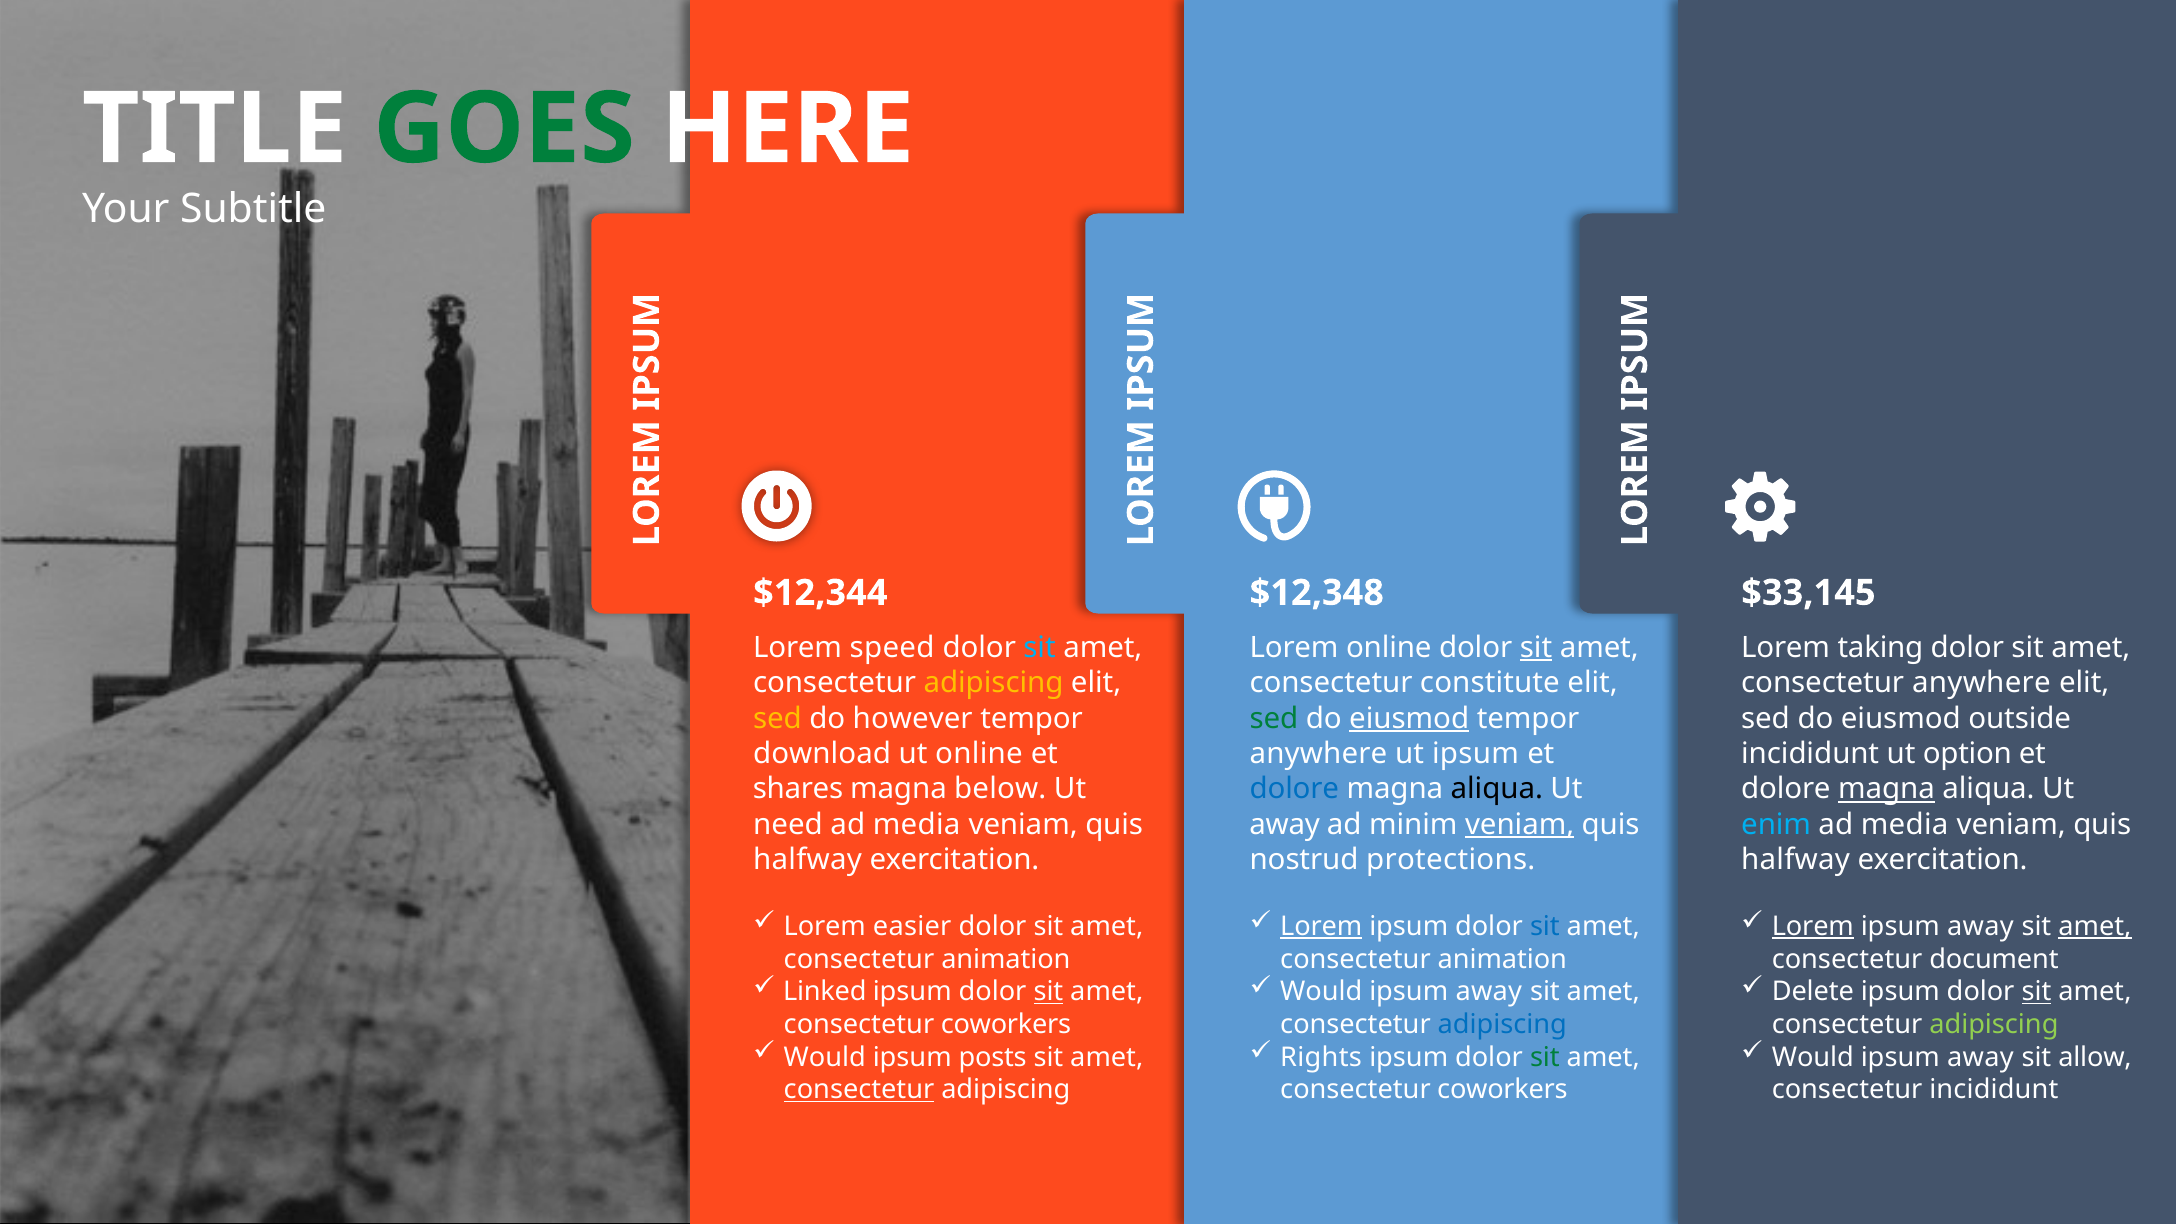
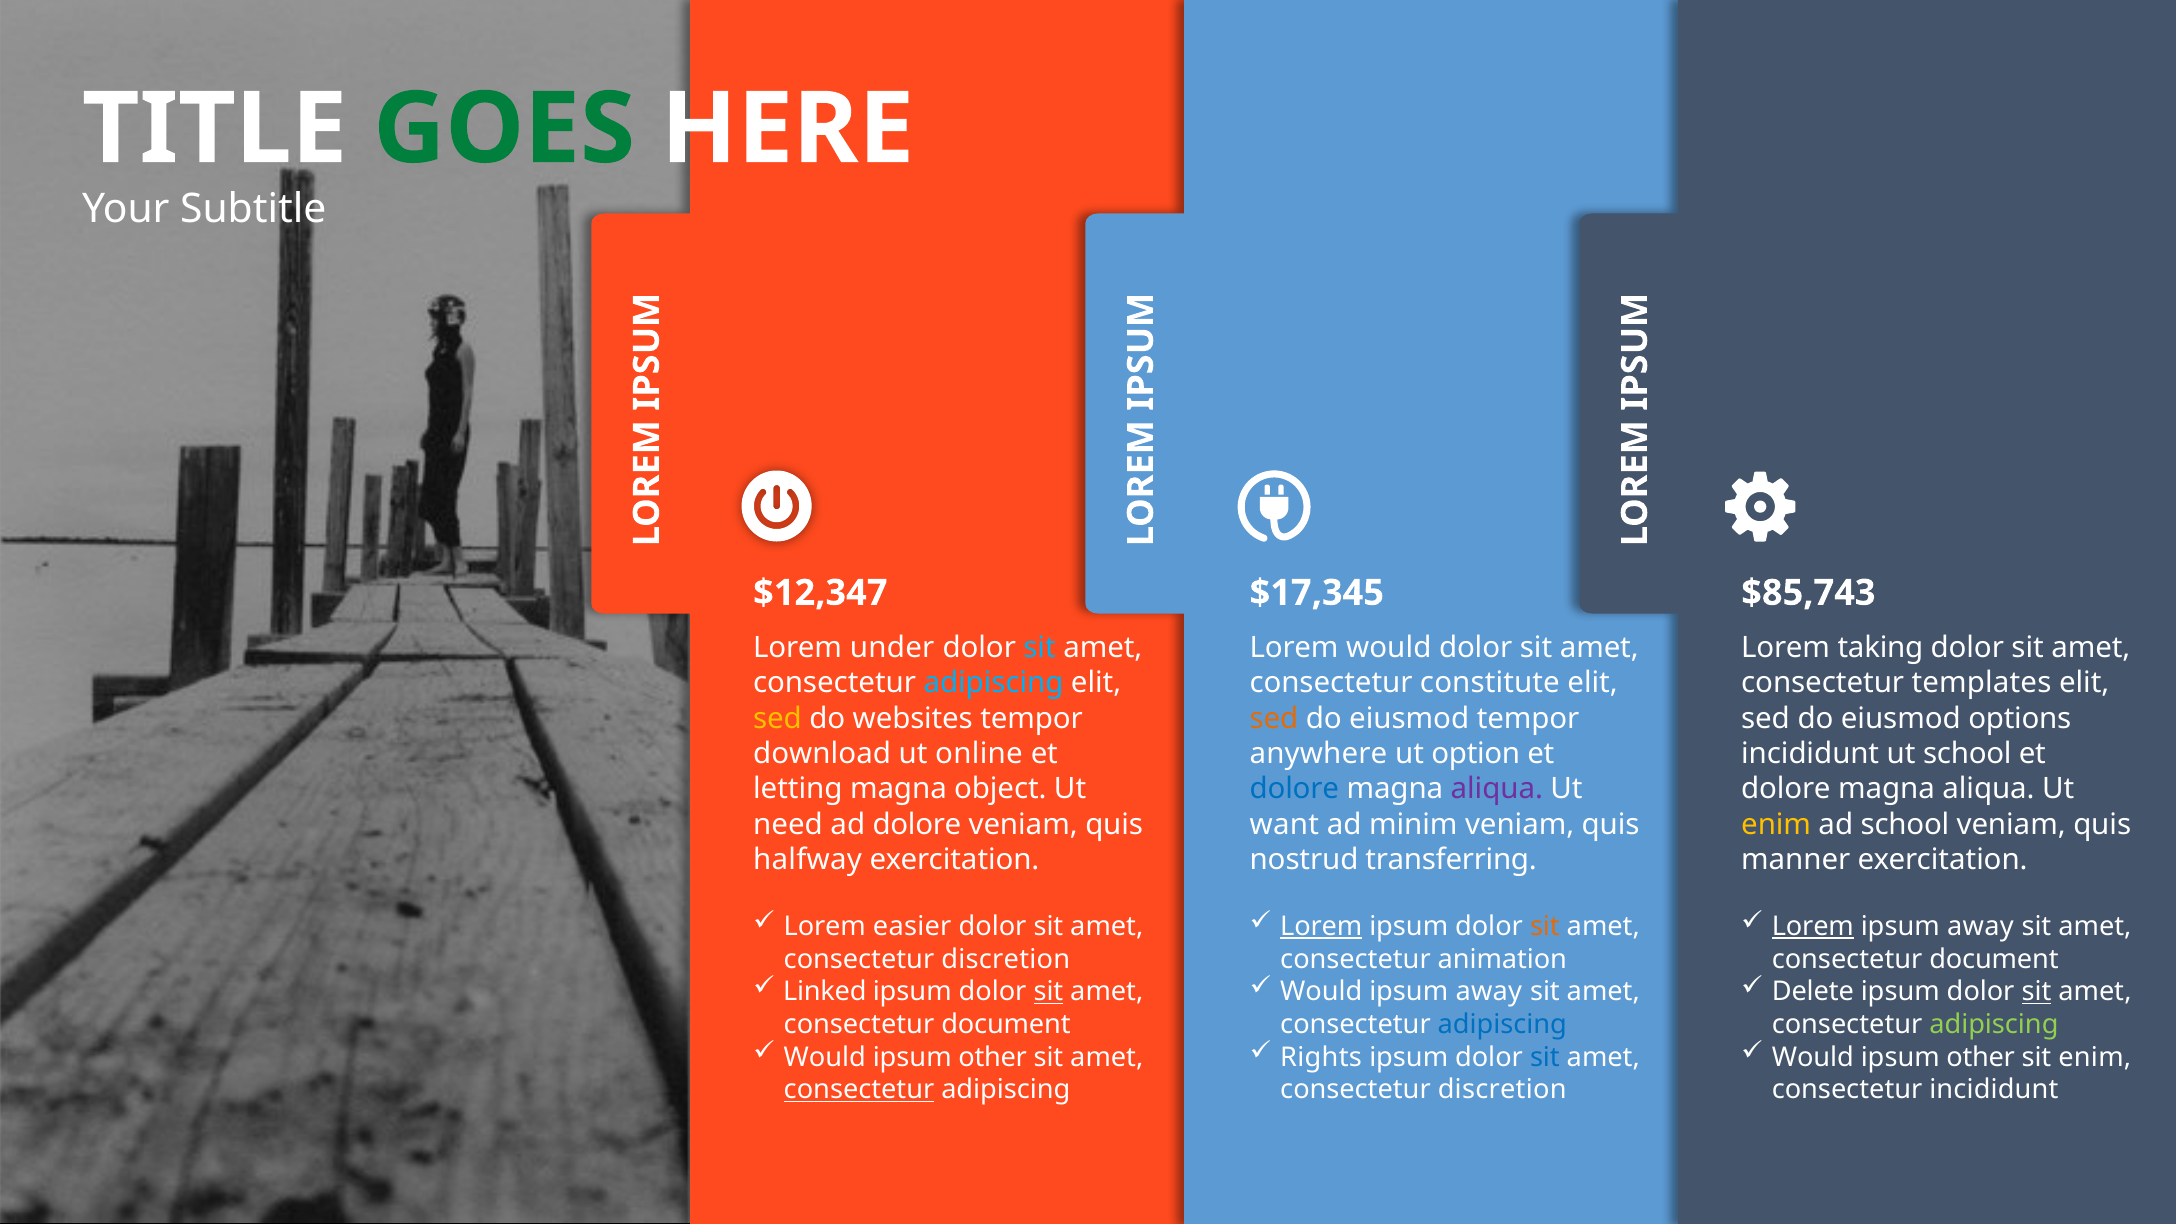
$12,344: $12,344 -> $12,347 (820, 593)
$12,348: $12,348 -> $17,345 (1317, 593)
$33,145: $33,145 -> $85,743 (1808, 593)
speed: speed -> under (892, 648)
Lorem online: online -> would (1389, 648)
sit underline: present -> none (1536, 648)
adipiscing colour: yellow -> light blue (994, 683)
consectetur anywhere: anywhere -> templates (1981, 683)
however: however -> websites (913, 718)
sed colour: green -> orange (1274, 718)
eiusmod underline: present -> none (1409, 718)
outside: outside -> options (2020, 718)
ut ipsum: ipsum -> option (1476, 754)
ut option: option -> school (1967, 754)
shares: shares -> letting (798, 789)
below: below -> object (1000, 789)
aliqua colour: black -> purple (1497, 789)
magna underline: present -> none (1887, 789)
media: media -> dolore (917, 825)
away: away -> want (1284, 825)
veniam underline: present -> none (1520, 825)
enim colour: light blue -> yellow (1776, 825)
media: media -> school (1905, 825)
protections: protections -> transferring (1451, 860)
halfway: halfway -> manner (1796, 860)
sit colour: blue -> orange (1545, 927)
amet underline: present -> none (2095, 927)
animation: animation -> discretion (1006, 959)
coworkers: coworkers -> document (1006, 1024)
posts: posts -> other (993, 1057)
sit colour: green -> blue (1545, 1057)
away: away -> other (1981, 1057)
sit allow: allow -> enim (2095, 1057)
coworkers: coworkers -> discretion (1502, 1090)
